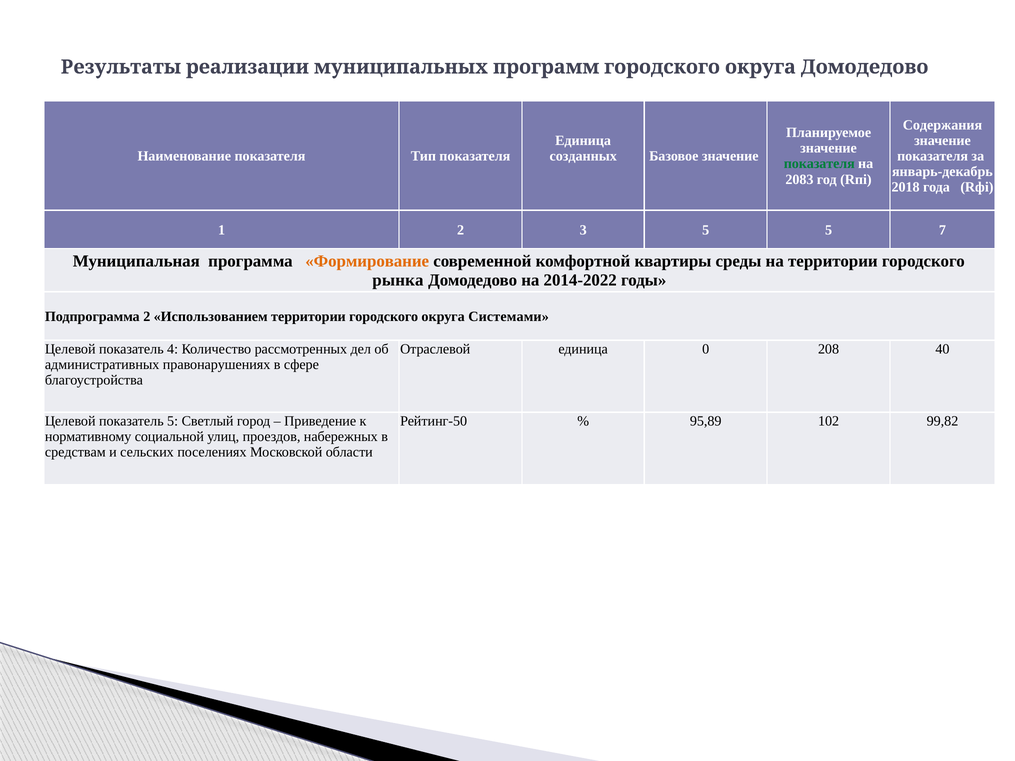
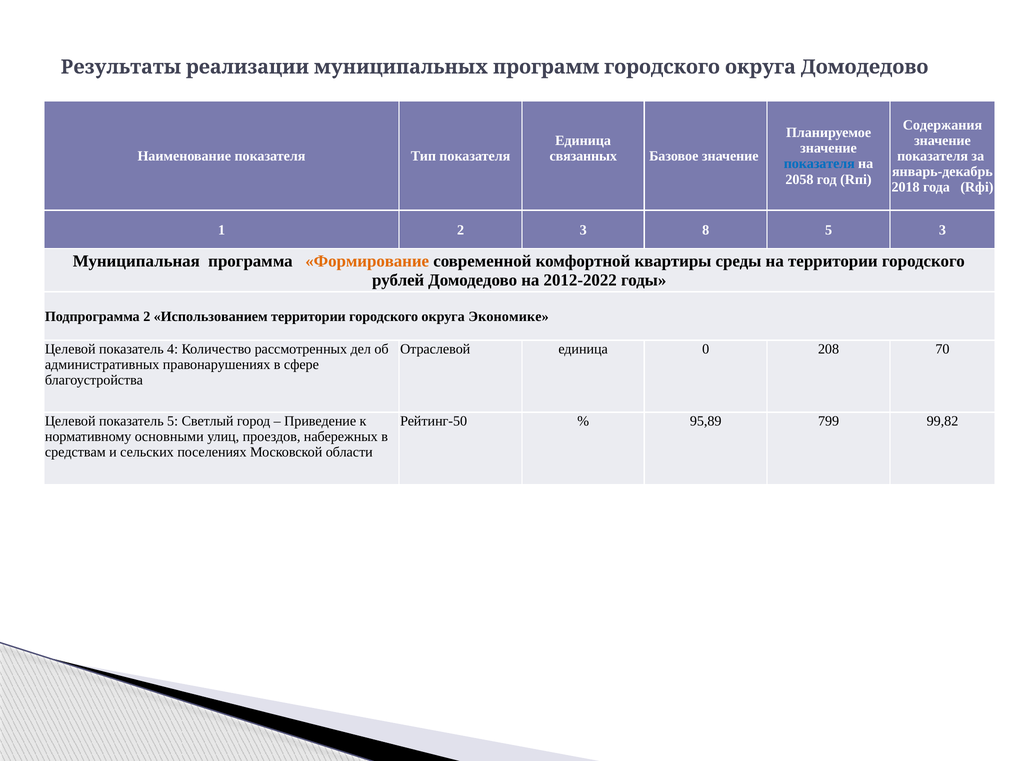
созданных: созданных -> связанных (583, 156)
показателя colour: green -> blue (819, 164)
2083: 2083 -> 2058 (799, 179)
3 5: 5 -> 8 (706, 230)
5 7: 7 -> 3 (943, 230)
рынка: рынка -> рублей (398, 280)
2014-2022: 2014-2022 -> 2012-2022 (580, 280)
Системами: Системами -> Экономике (509, 317)
40: 40 -> 70 (942, 349)
102: 102 -> 799 (829, 421)
социальной: социальной -> основными (169, 437)
